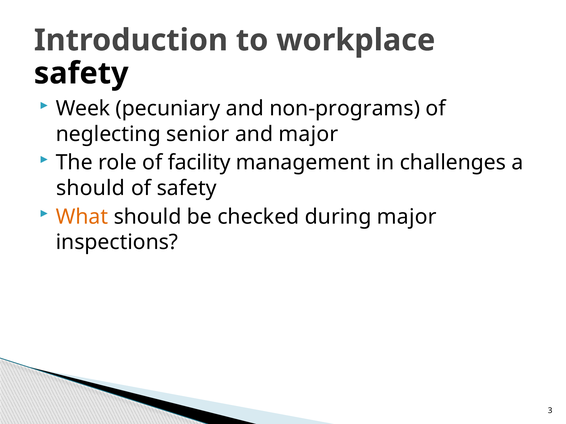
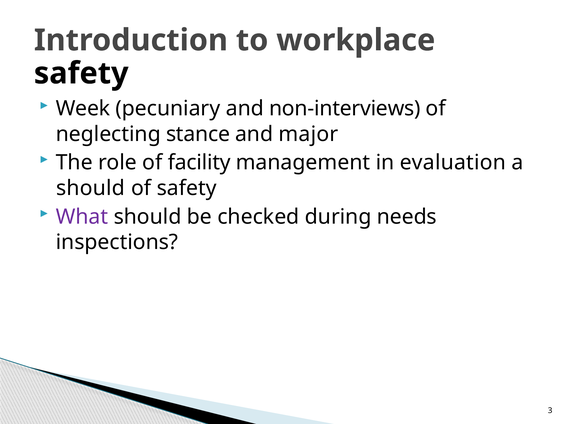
non-programs: non-programs -> non-interviews (345, 109)
senior: senior -> stance (198, 134)
challenges: challenges -> evaluation (453, 163)
What colour: orange -> purple (82, 217)
during major: major -> needs (407, 217)
